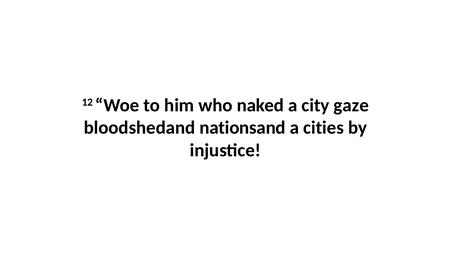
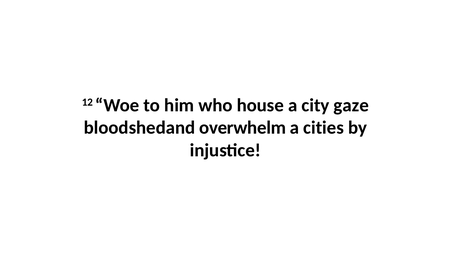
naked: naked -> house (260, 106)
nationsand: nationsand -> overwhelm (243, 128)
